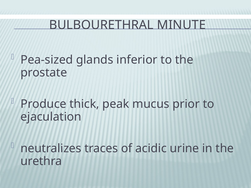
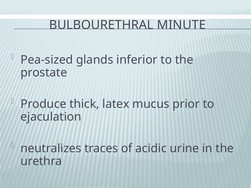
peak: peak -> latex (116, 104)
